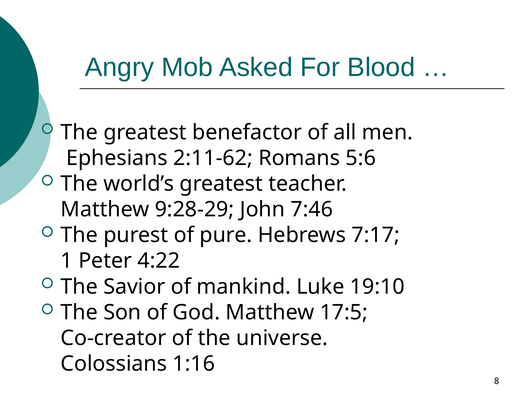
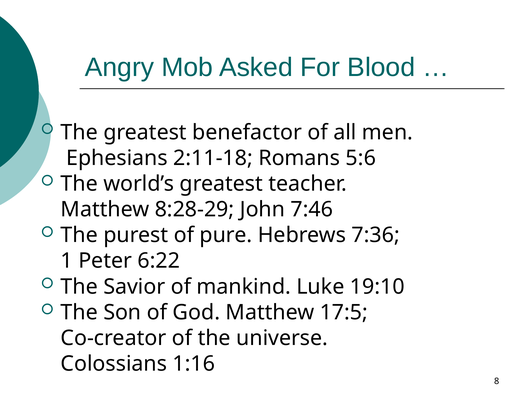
2:11-62: 2:11-62 -> 2:11-18 (213, 158)
9:28-29: 9:28-29 -> 8:28-29 (195, 209)
7:17: 7:17 -> 7:36 (376, 235)
4:22: 4:22 -> 6:22 (159, 260)
